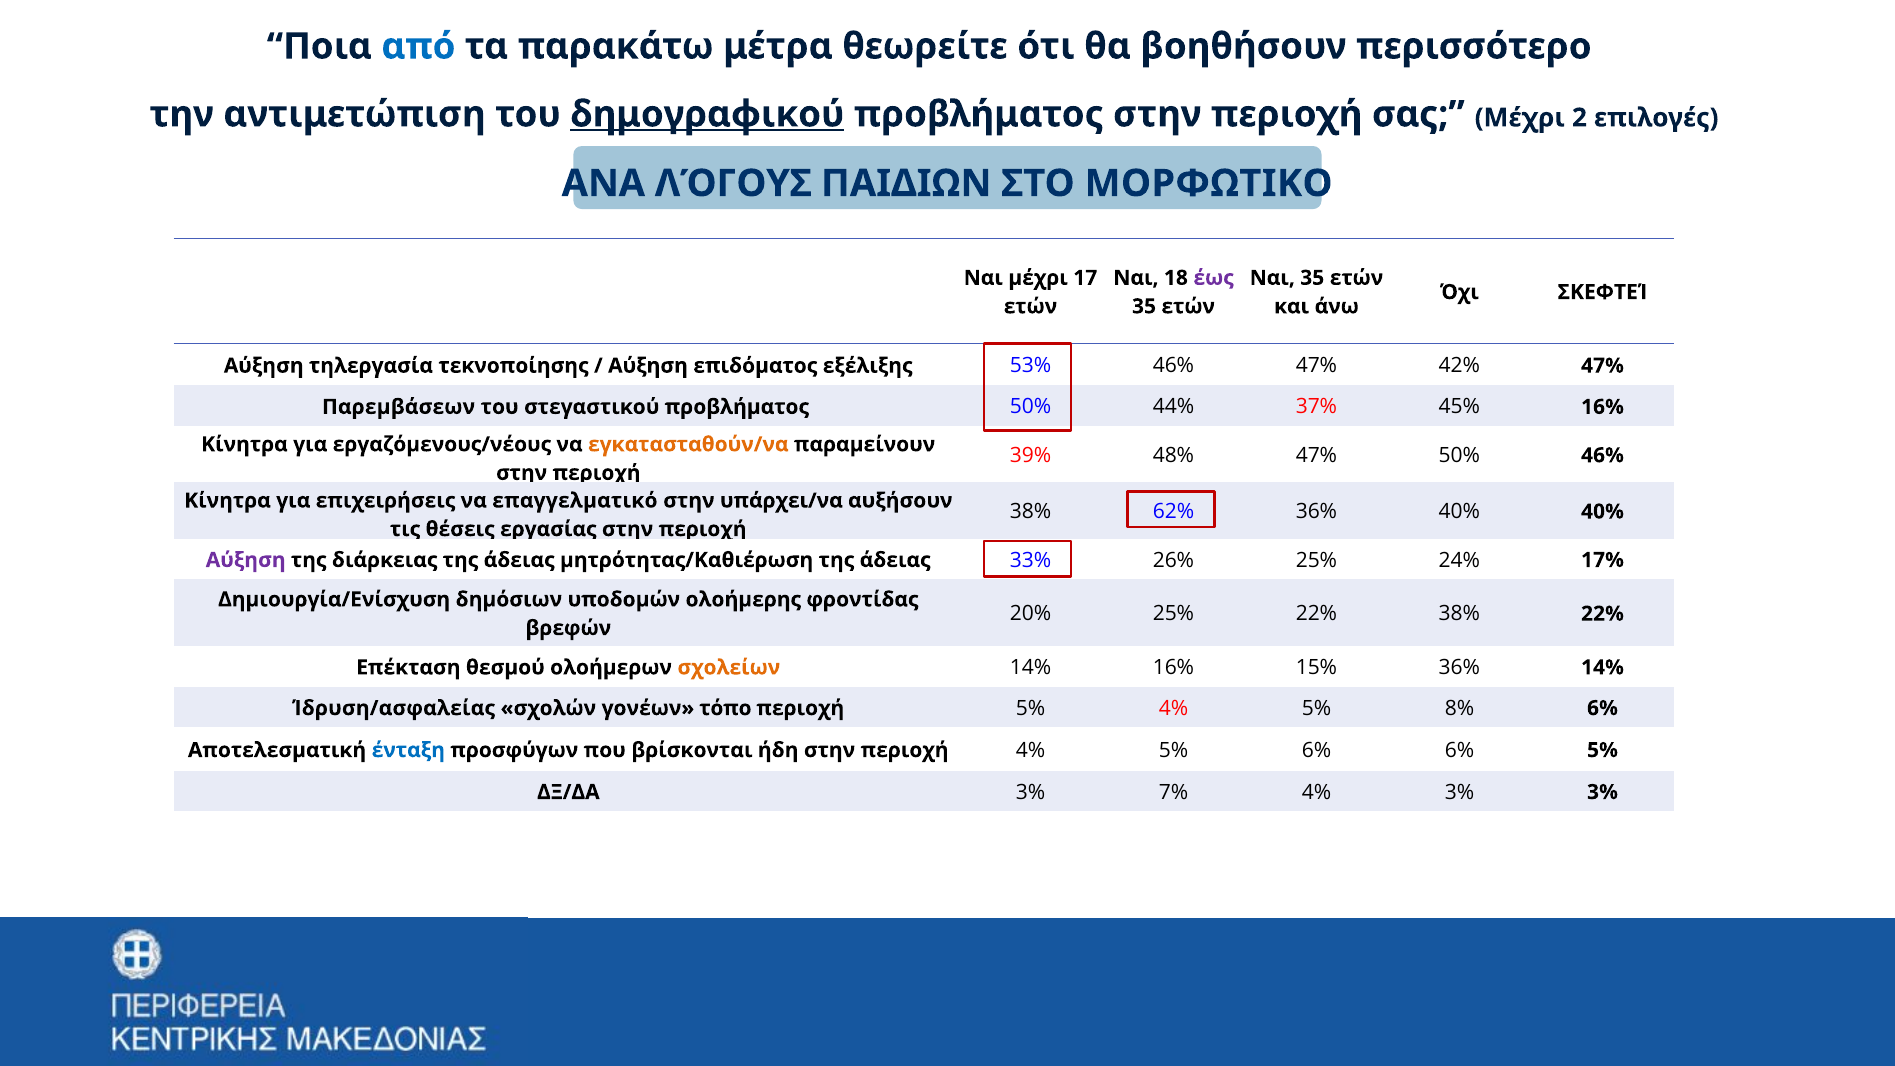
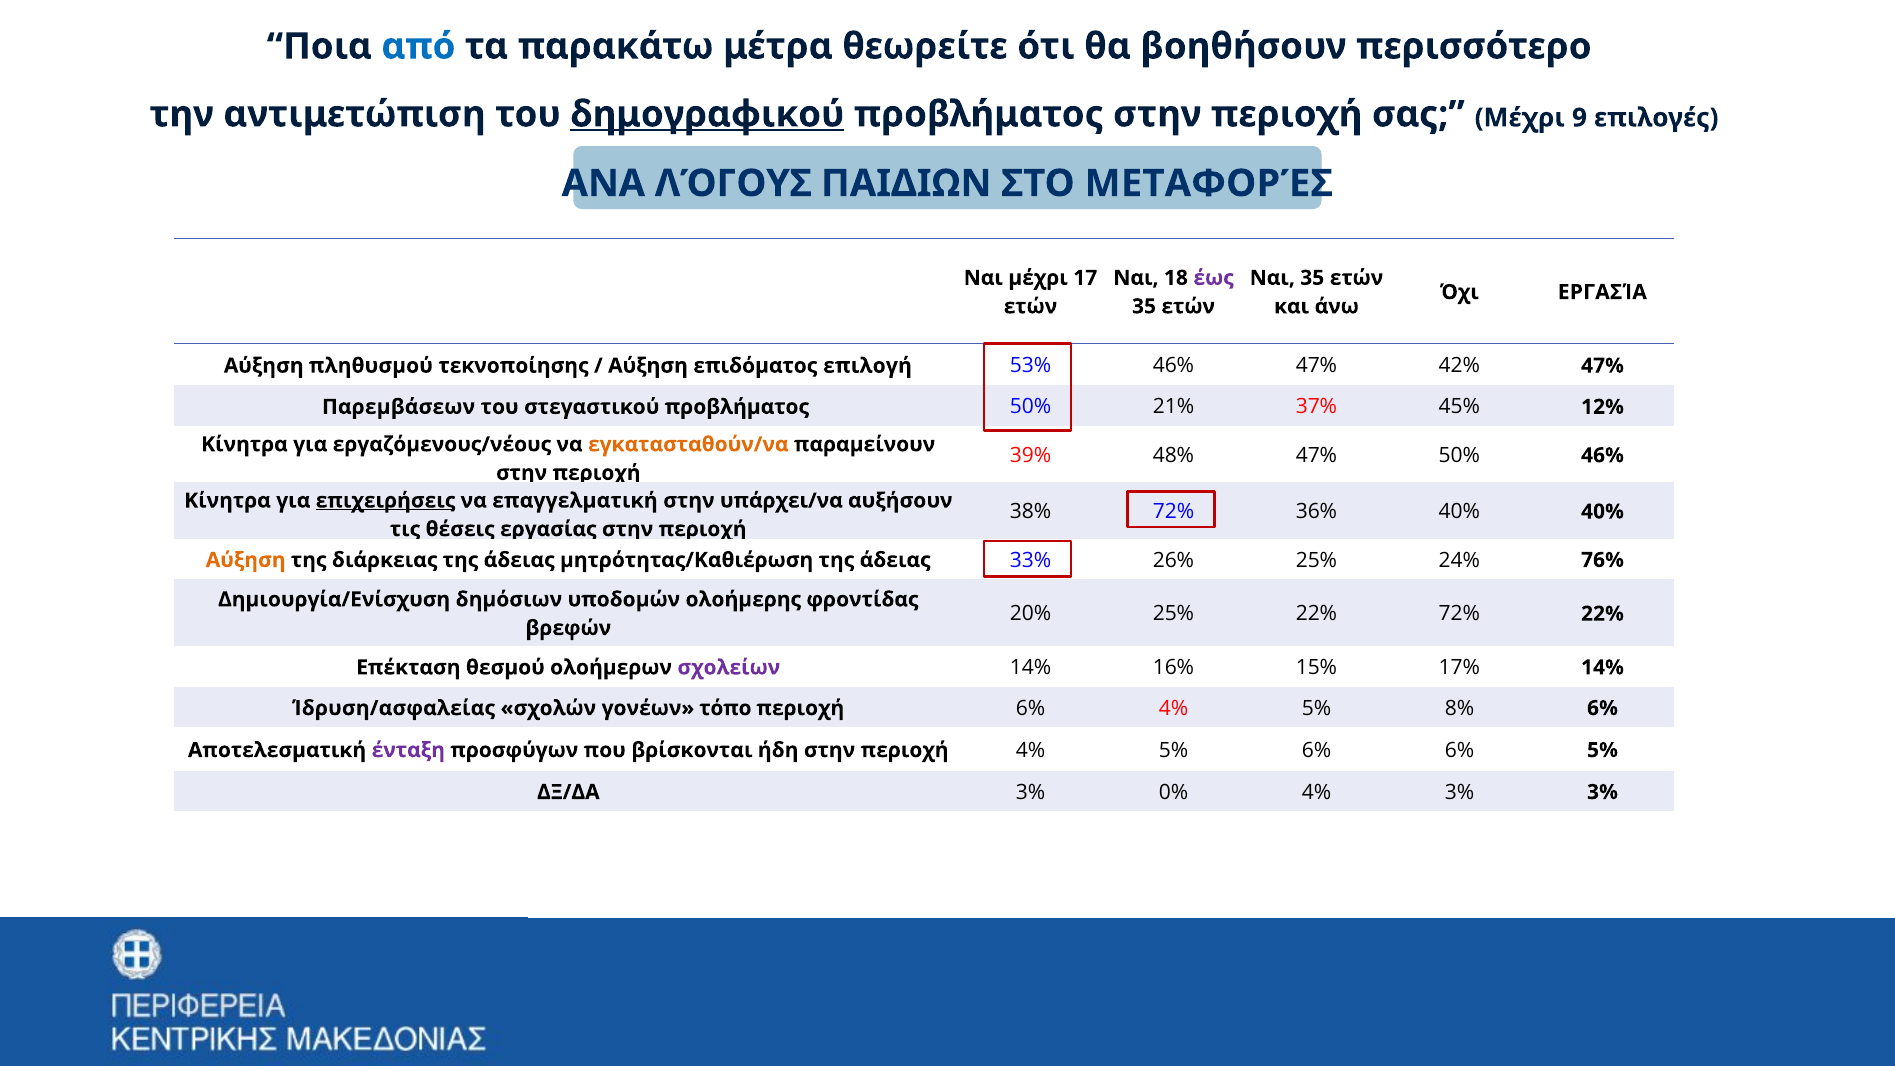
2: 2 -> 9 (1579, 118)
ΜΟΡΦΩΤΙΚΟ: ΜΟΡΦΩΤΙΚΟ -> ΜΕΤΑΦΟΡΈΣ (1209, 183)
ΣΚΕΦΤΕΊ: ΣΚΕΦΤΕΊ -> ΕΡΓΑΣΊΑ (1602, 292)
τηλεργασία: τηλεργασία -> πληθυσμού (371, 366)
εξέλιξης: εξέλιξης -> επιλογή (867, 366)
44%: 44% -> 21% (1173, 407)
45% 16%: 16% -> 12% (1603, 407)
επιχειρήσεις underline: none -> present (385, 501)
επαγγελματικό: επαγγελματικό -> επαγγελματική (575, 501)
38% 62%: 62% -> 72% (1173, 512)
Αύξηση colour: purple -> orange (246, 560)
17%: 17% -> 76% (1603, 560)
22% 38%: 38% -> 72% (1459, 614)
σχολείων colour: orange -> purple (729, 667)
15% 36%: 36% -> 17% (1459, 667)
περιοχή 5%: 5% -> 6% (1031, 708)
ένταξη colour: blue -> purple (408, 750)
7%: 7% -> 0% (1174, 792)
